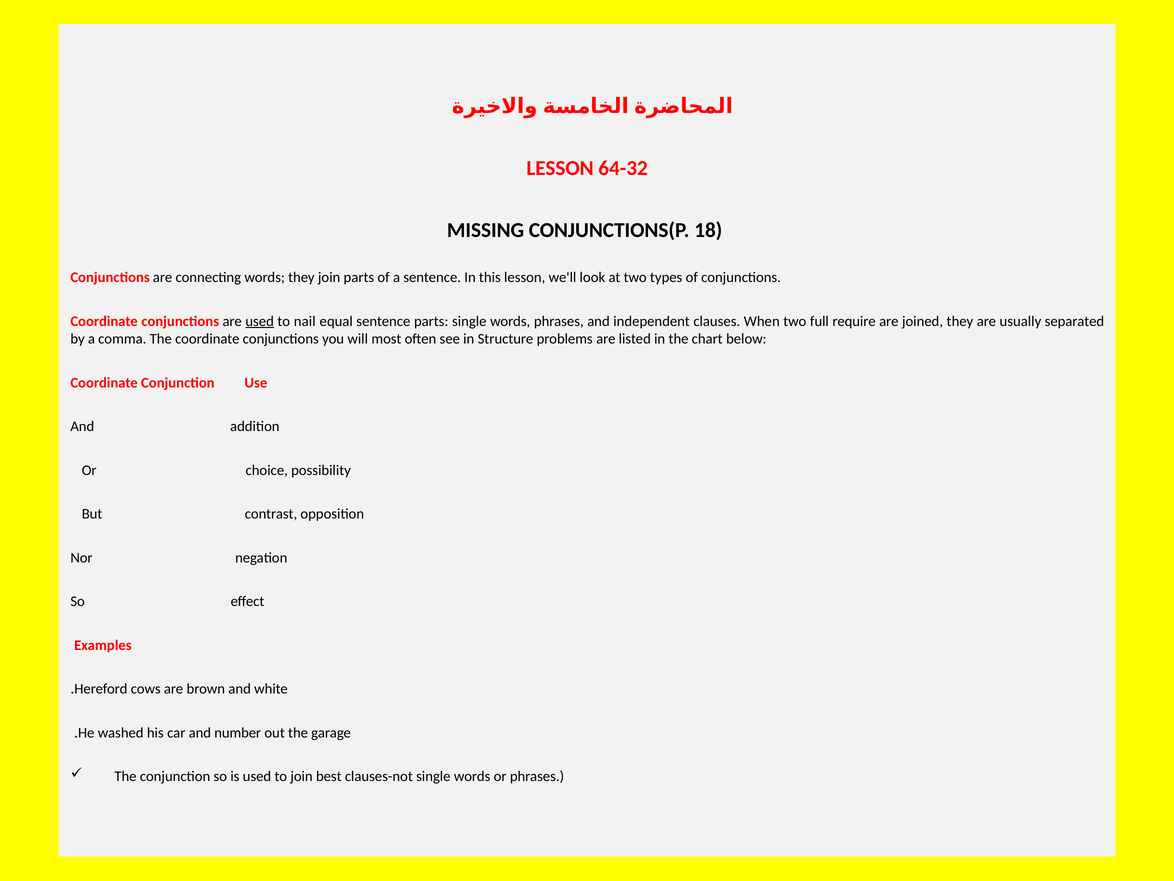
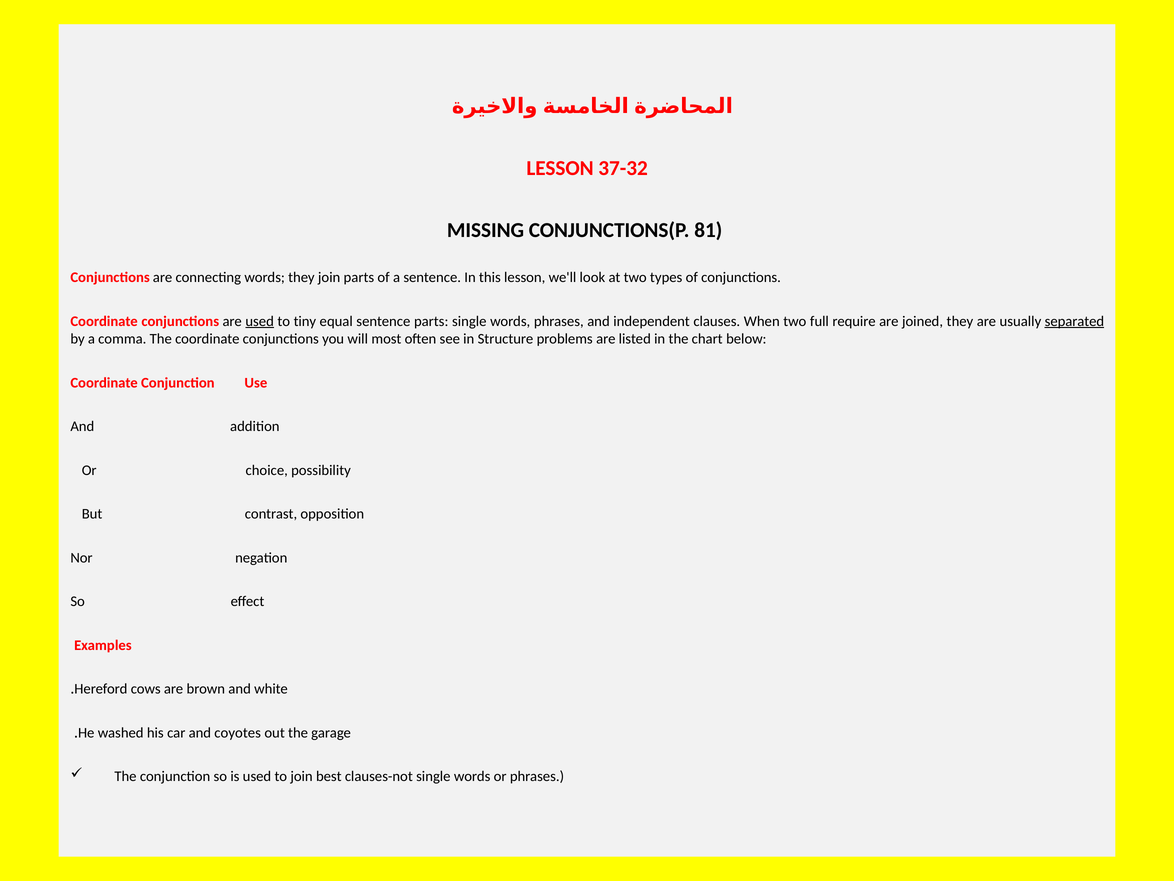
64-32: 64-32 -> 37-32 (623, 168)
18: 18 -> 81 (708, 230)
nail: nail -> tiny (305, 321)
separated underline: none -> present (1074, 321)
number: number -> coyotes (238, 732)
